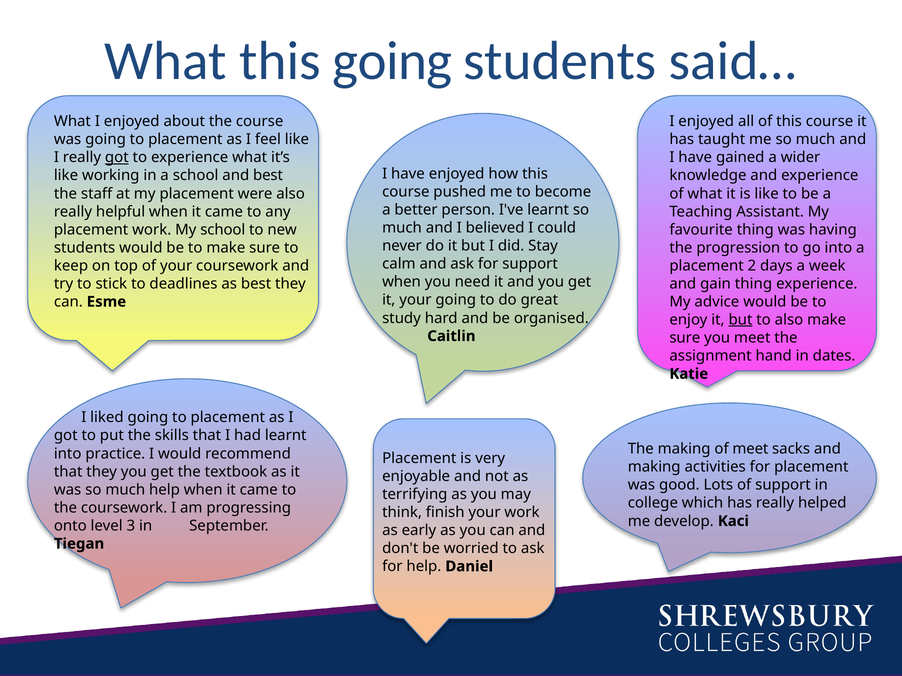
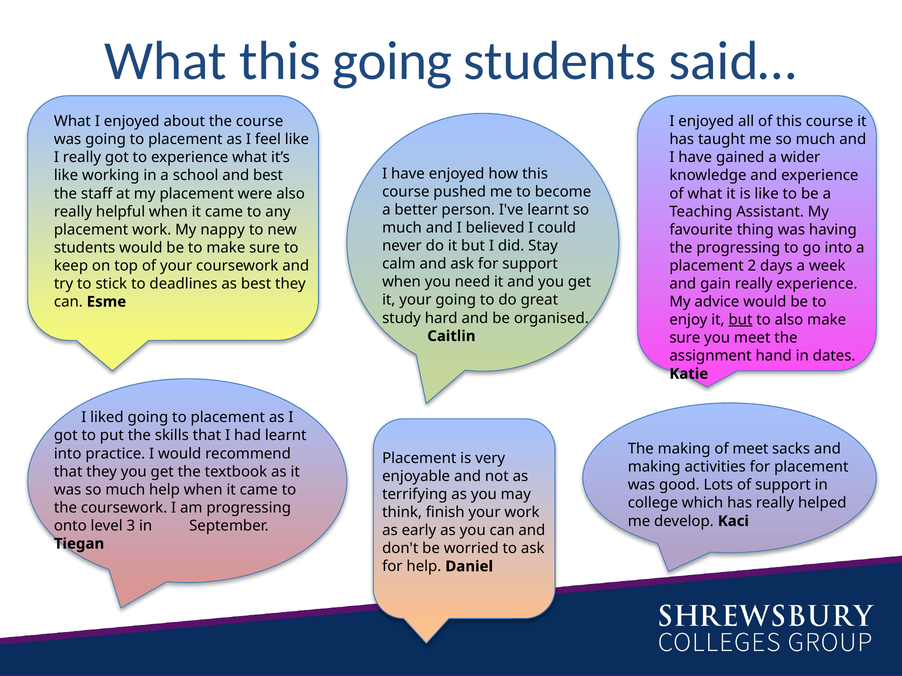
got underline: present -> none (117, 158)
My school: school -> nappy (223, 230)
the progression: progression -> progressing (738, 248)
gain thing: thing -> really (754, 284)
